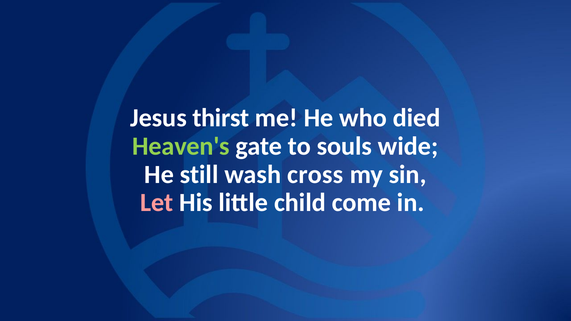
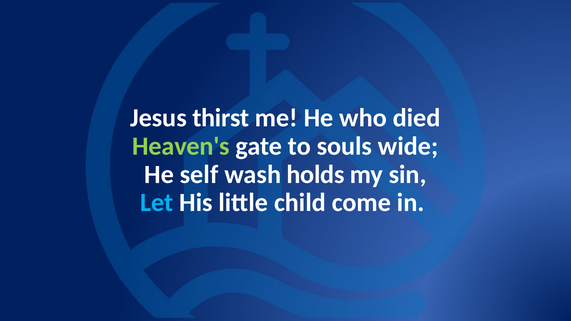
still: still -> self (199, 175)
cross: cross -> holds (315, 175)
Let colour: pink -> light blue (157, 203)
